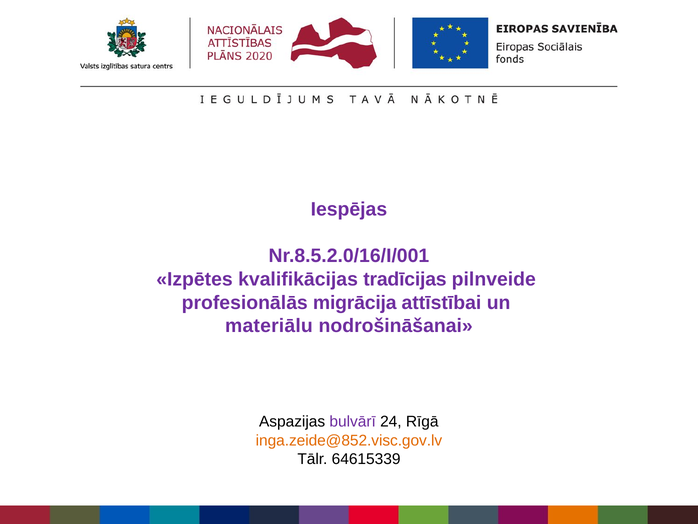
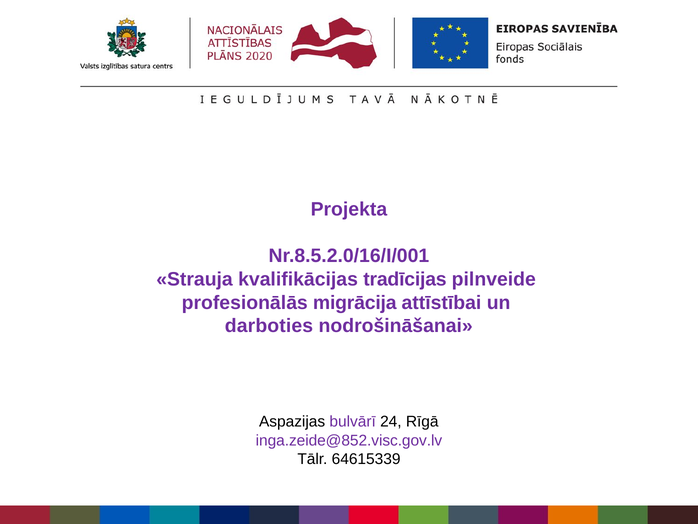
Iespējas: Iespējas -> Projekta (349, 209)
Izpētes: Izpētes -> Strauja (195, 279)
materiālu: materiālu -> darboties (269, 326)
inga.zeide@852.visc.gov.lv colour: orange -> purple (349, 440)
